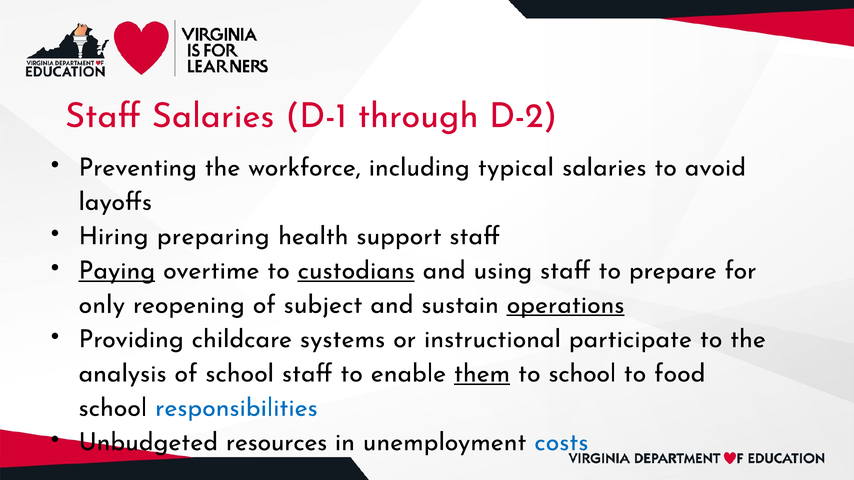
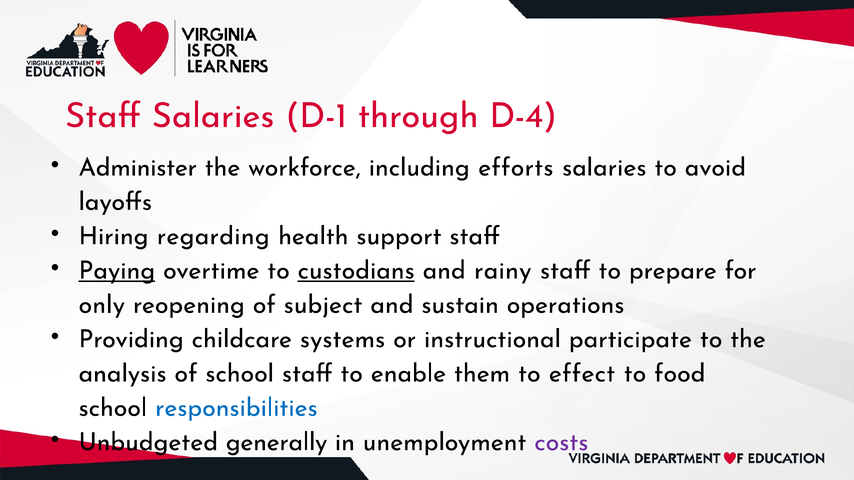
D-2: D-2 -> D-4 (523, 116)
Preventing: Preventing -> Administer (138, 167)
typical: typical -> efforts (516, 167)
preparing: preparing -> regarding (213, 236)
using: using -> rainy (503, 271)
operations underline: present -> none (566, 305)
them underline: present -> none (482, 374)
to school: school -> effect (582, 374)
resources: resources -> generally (277, 442)
costs colour: blue -> purple (561, 442)
